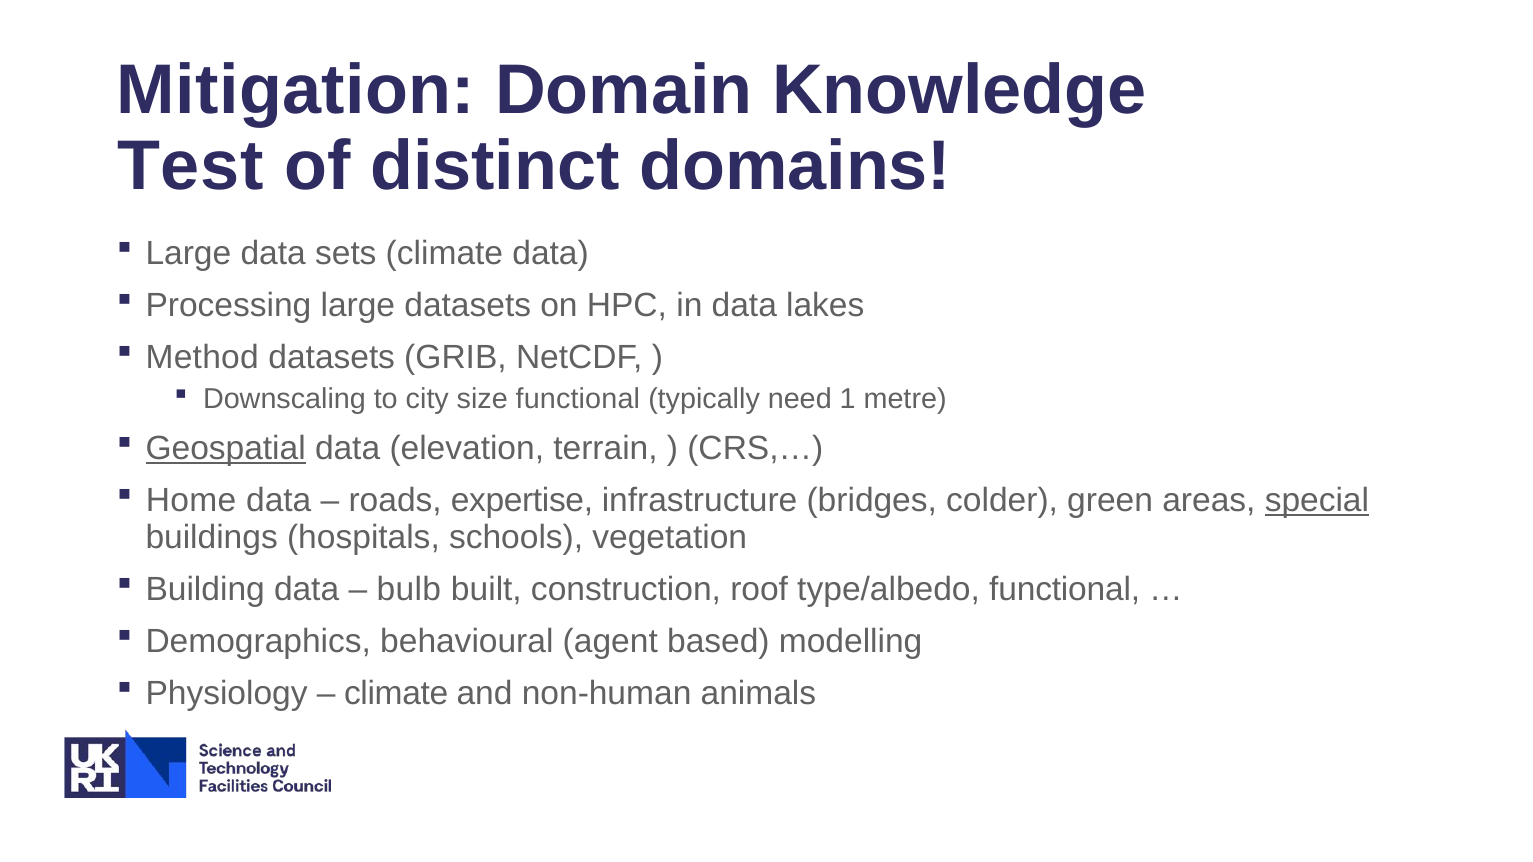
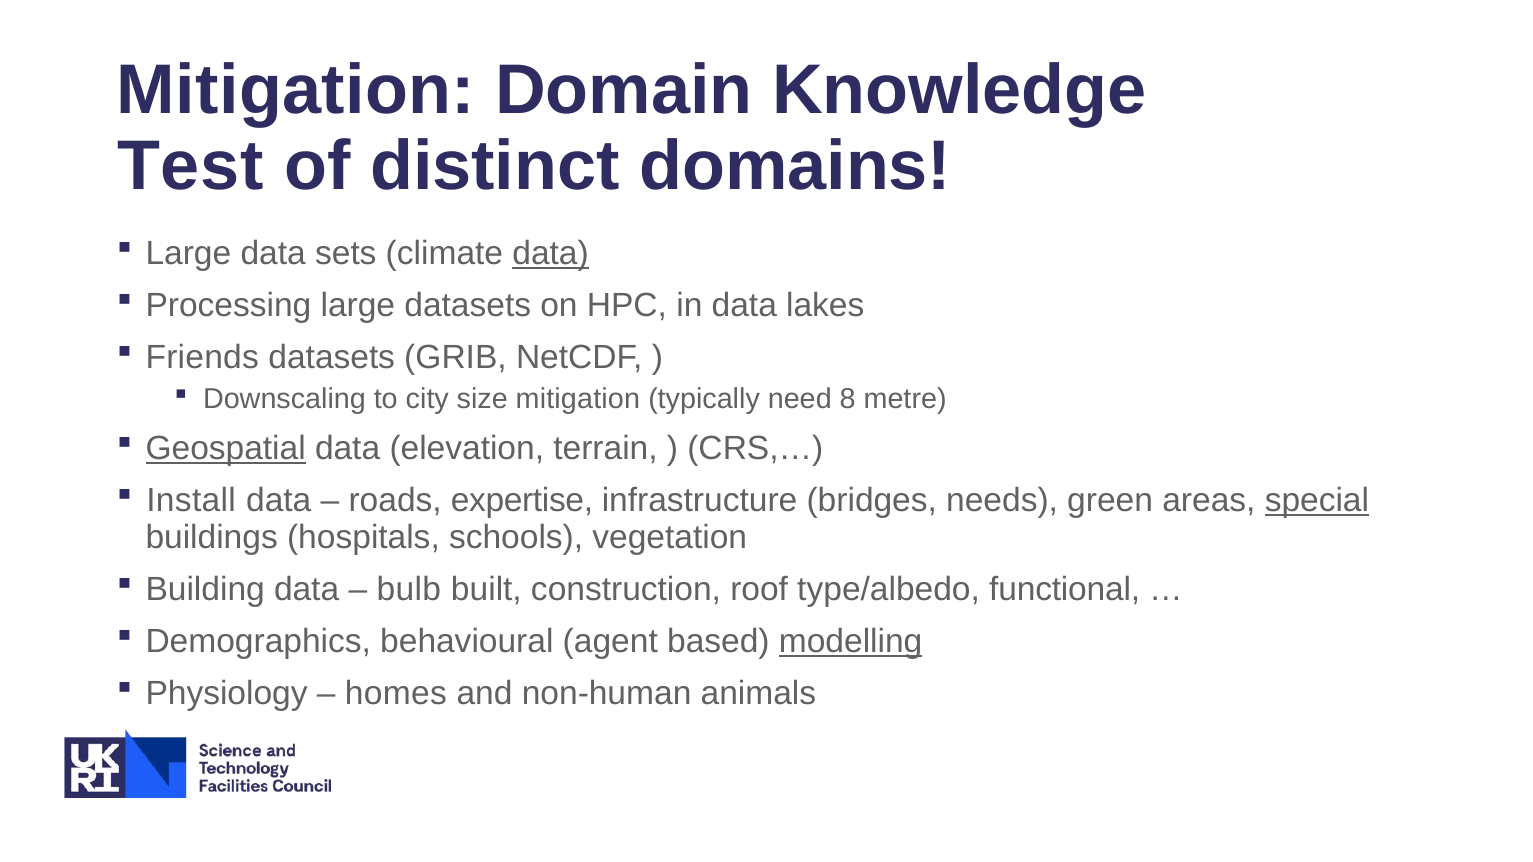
data underline: none -> present (551, 253)
Method: Method -> Friends (202, 358)
size functional: functional -> mitigation (578, 399)
1: 1 -> 8 (848, 399)
Home: Home -> Install (191, 501)
colder: colder -> needs (1002, 501)
modelling underline: none -> present (851, 642)
climate: climate -> homes (396, 694)
